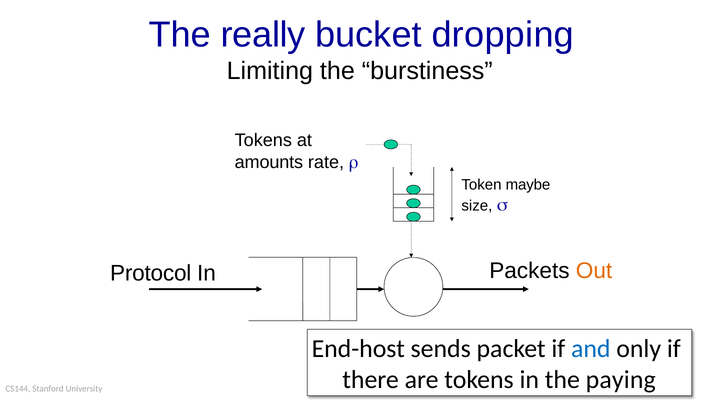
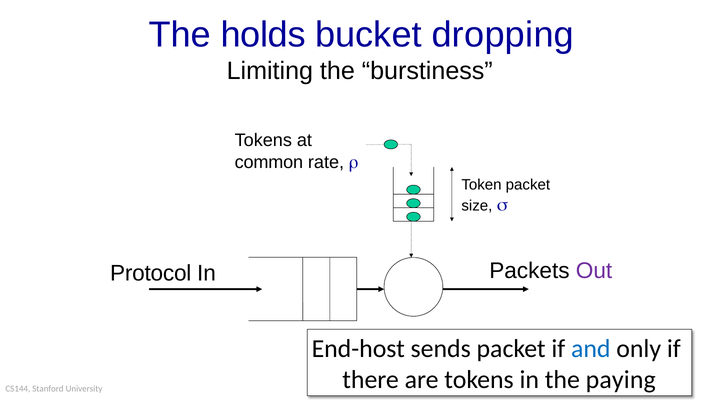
really: really -> holds (263, 35)
amounts: amounts -> common (269, 162)
Token maybe: maybe -> packet (528, 185)
Out colour: orange -> purple (594, 270)
